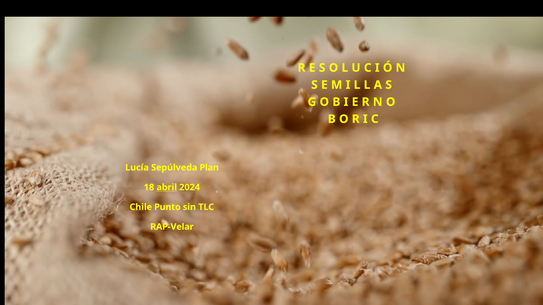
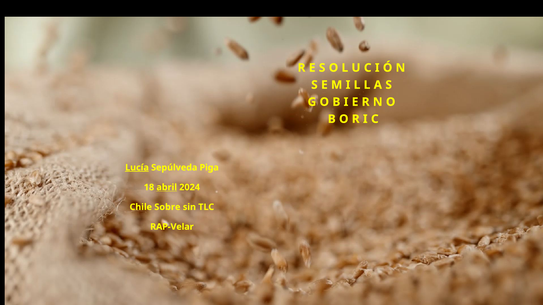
Lucía underline: none -> present (137, 168)
Plan: Plan -> Piga (209, 168)
Punto: Punto -> Sobre (167, 207)
